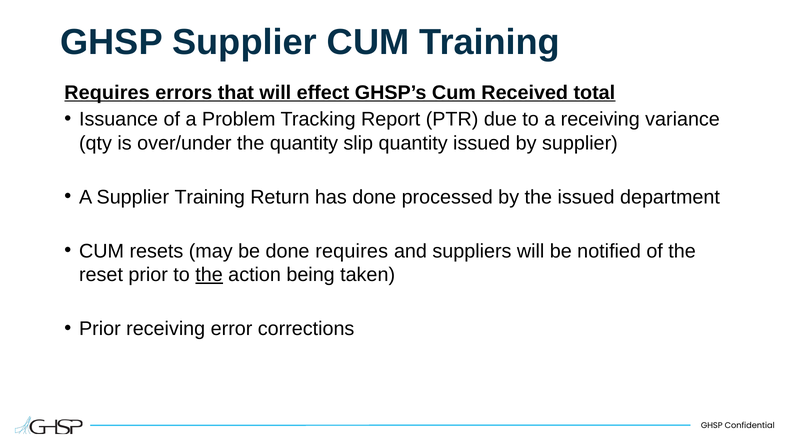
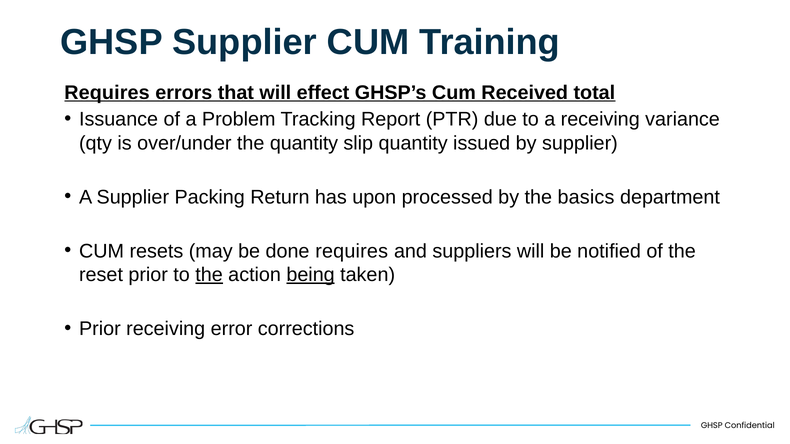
Supplier Training: Training -> Packing (210, 197)
has done: done -> upon (374, 197)
the issued: issued -> basics (586, 197)
being underline: none -> present (311, 275)
